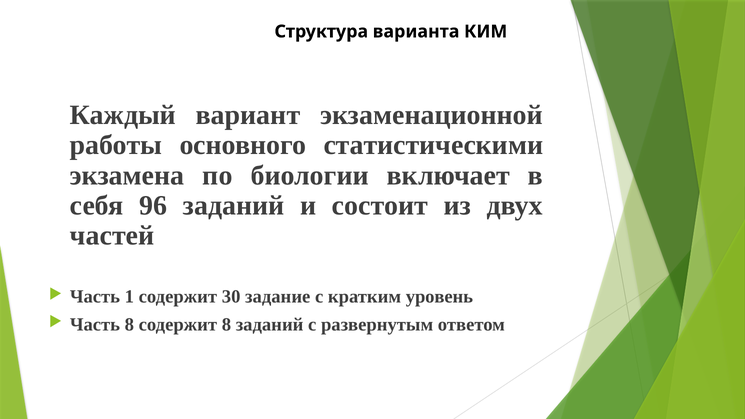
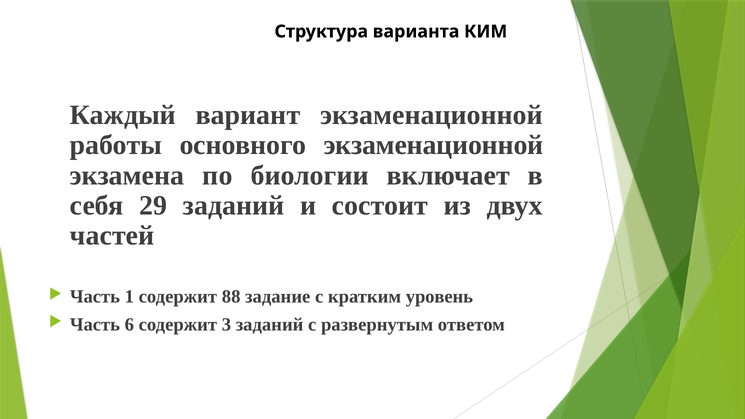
основного статистическими: статистическими -> экзаменационной (433, 145)
96: 96 -> 29 (153, 206)
30: 30 -> 88 (231, 297)
Часть 8: 8 -> 6 (129, 324)
содержит 8: 8 -> 3 (226, 324)
